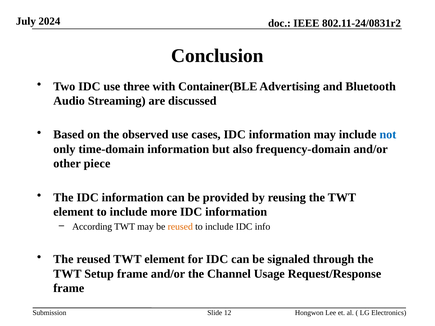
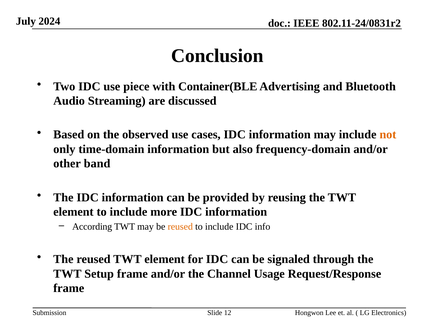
three: three -> piece (136, 86)
not colour: blue -> orange (388, 135)
piece: piece -> band (97, 164)
